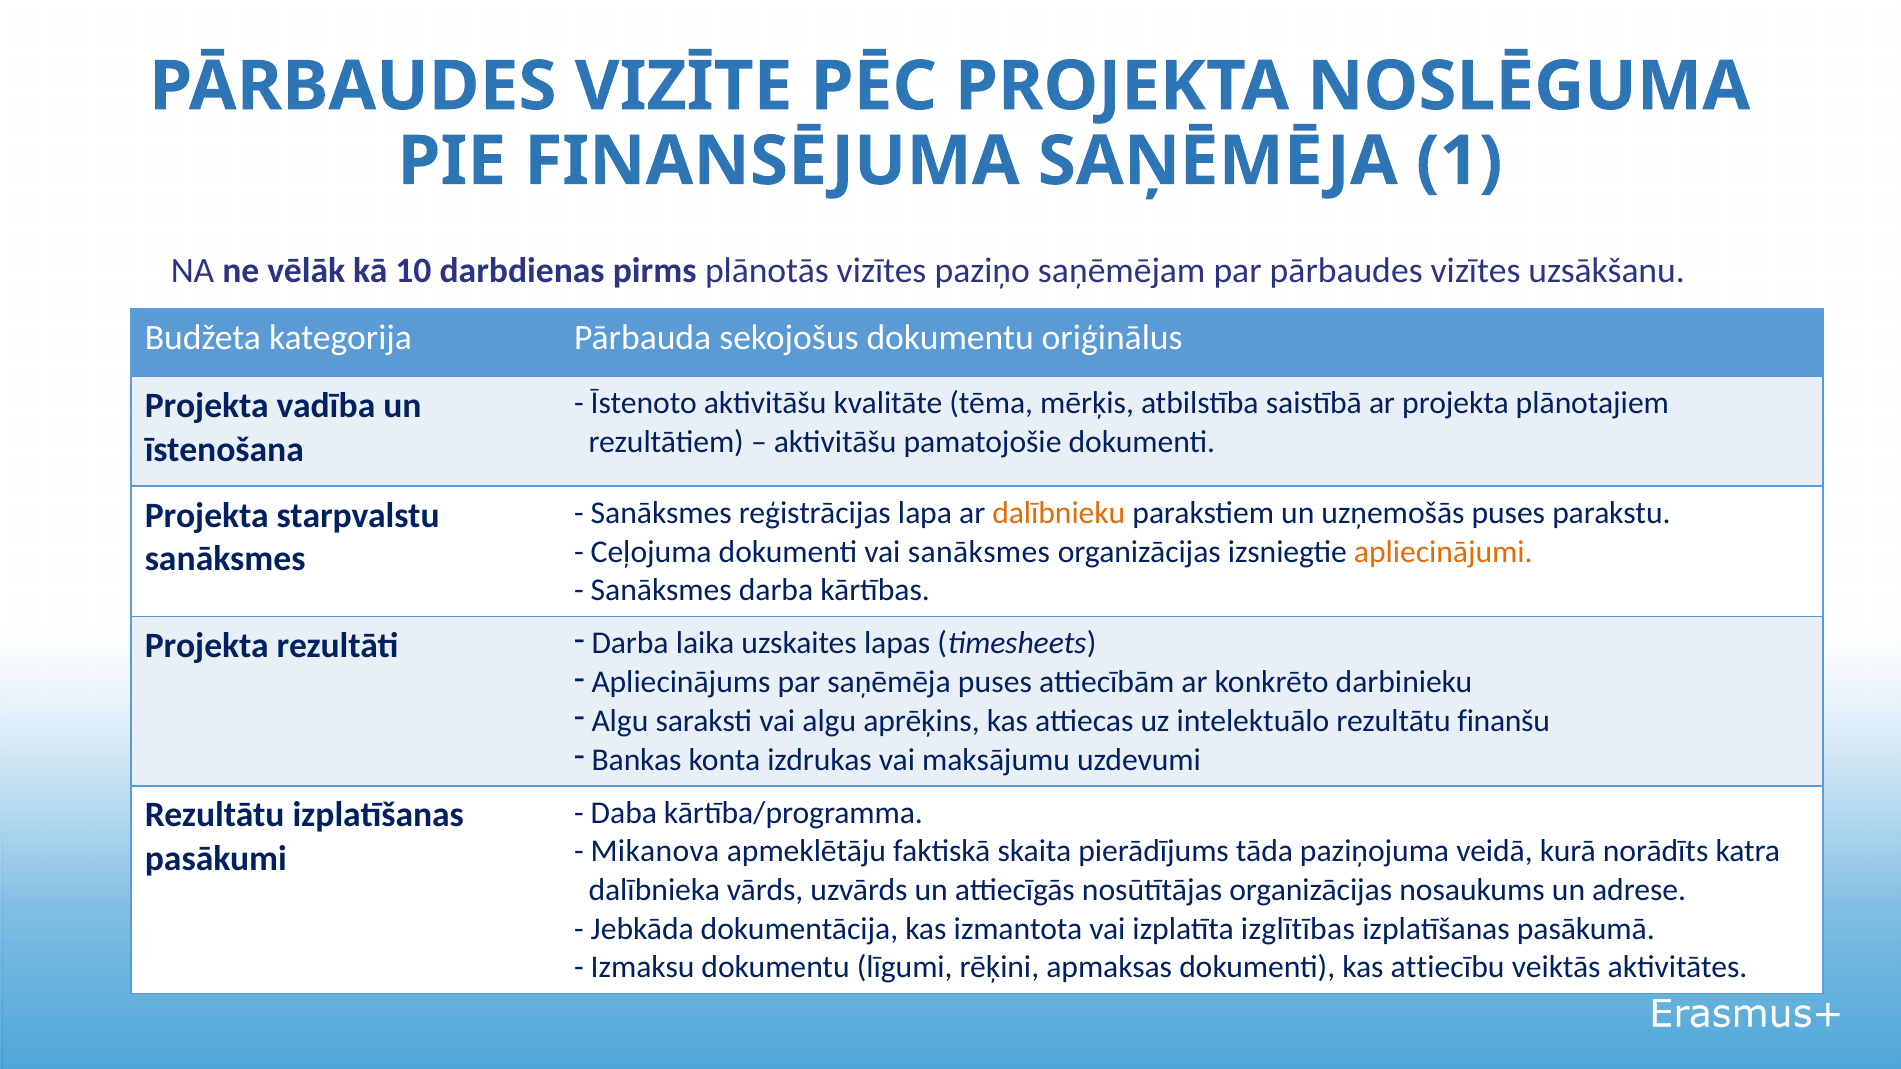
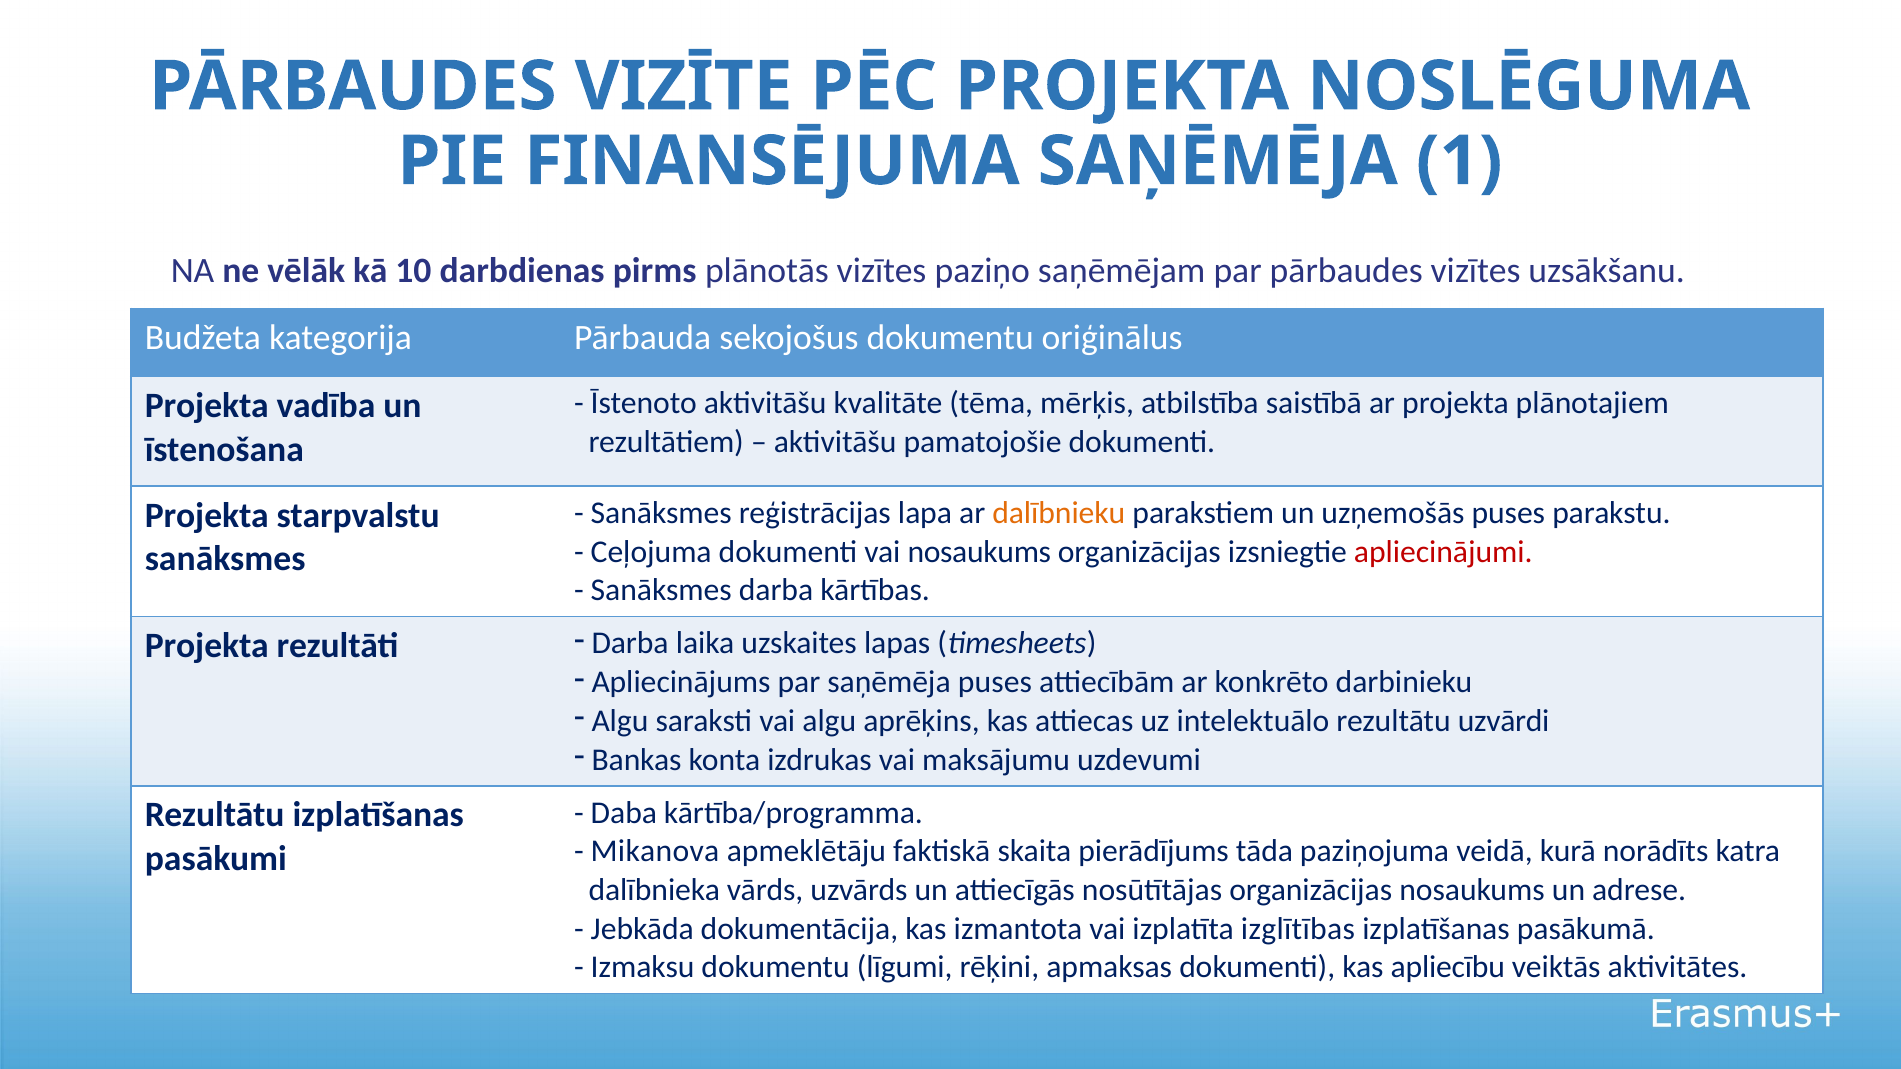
vai sanāksmes: sanāksmes -> nosaukums (979, 552)
apliecinājumi colour: orange -> red (1443, 552)
finanšu: finanšu -> uzvārdi (1504, 721)
attiecību: attiecību -> apliecību (1448, 968)
